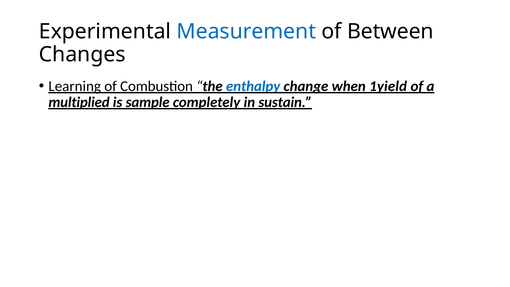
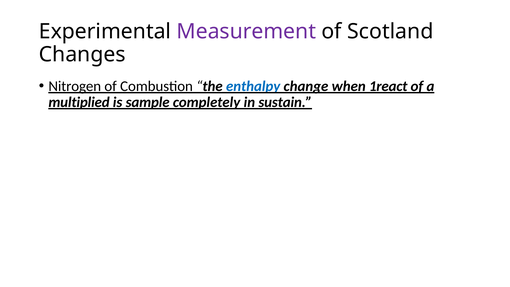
Measurement colour: blue -> purple (246, 31)
Between: Between -> Scotland (390, 31)
Learning: Learning -> Nitrogen (75, 86)
1yield: 1yield -> 1react (388, 86)
